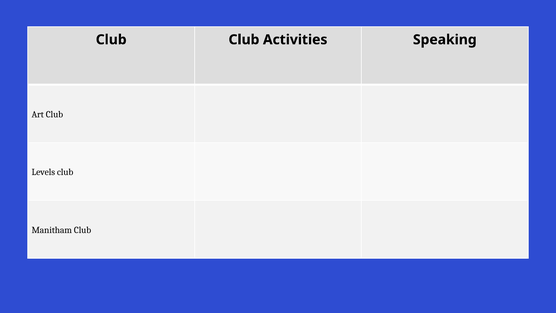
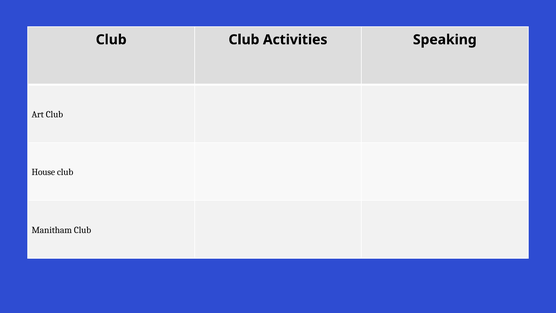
Levels: Levels -> House (43, 172)
